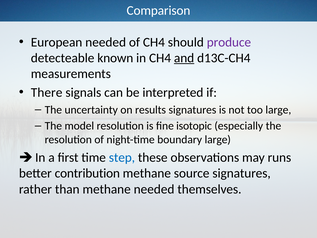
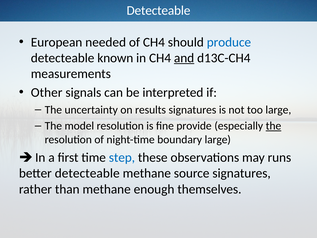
Comparison: Comparison -> Detecteable (158, 10)
produce colour: purple -> blue (229, 42)
There: There -> Other (47, 92)
isotopic: isotopic -> provide (194, 126)
the underline: none -> present (273, 126)
better contribution: contribution -> detecteable (87, 173)
methane needed: needed -> enough (154, 189)
